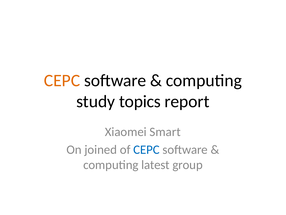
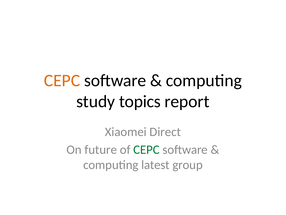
Smart: Smart -> Direct (165, 131)
joined: joined -> future (101, 149)
CEPC colour: blue -> green (147, 149)
